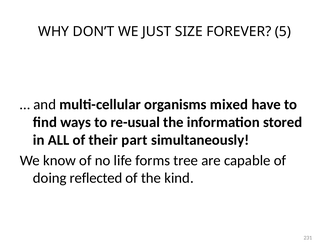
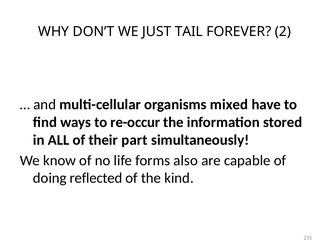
SIZE: SIZE -> TAIL (189, 32)
5: 5 -> 2 (283, 32)
re-usual: re-usual -> re-occur (135, 122)
tree: tree -> also (186, 160)
